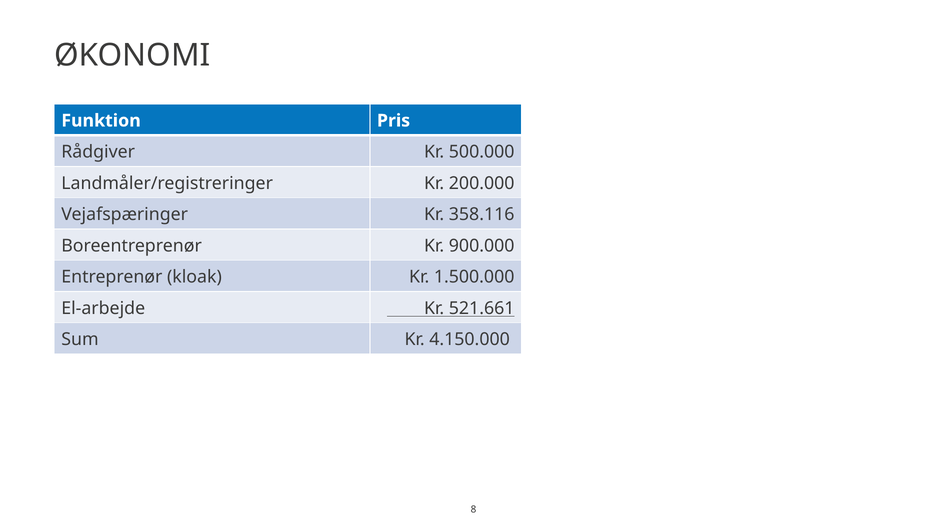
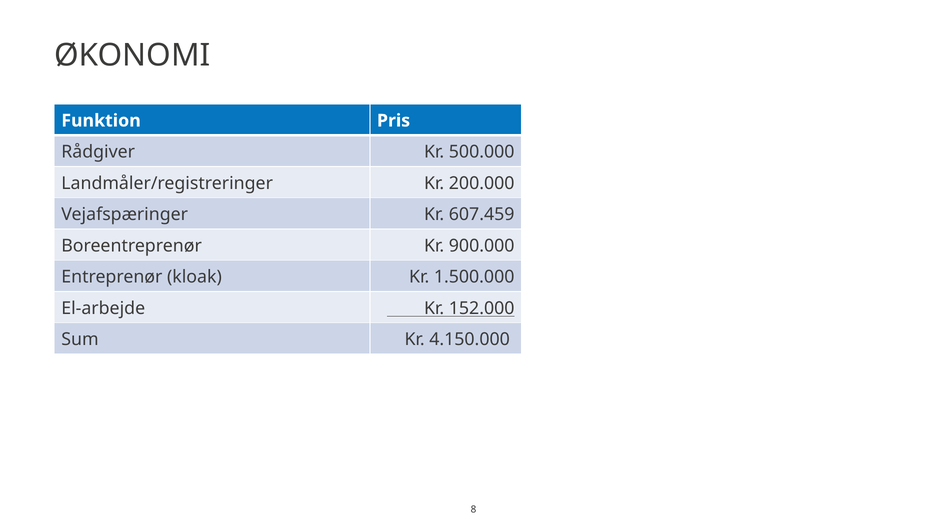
358.116: 358.116 -> 607.459 (482, 215)
521.661: 521.661 -> 152.000 (482, 309)
